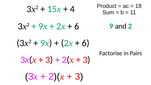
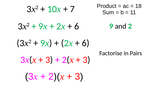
15: 15 -> 10 (52, 9)
4: 4 -> 7 (72, 9)
